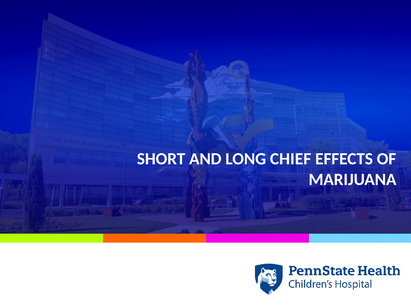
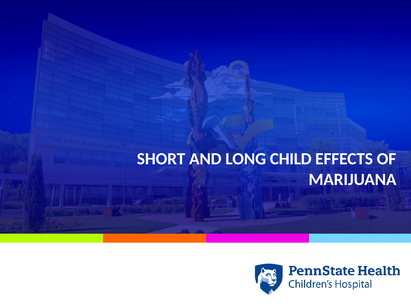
CHIEF: CHIEF -> CHILD (291, 159)
